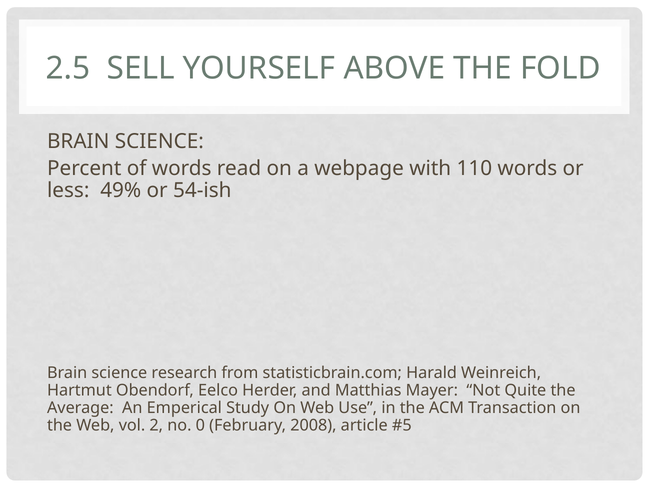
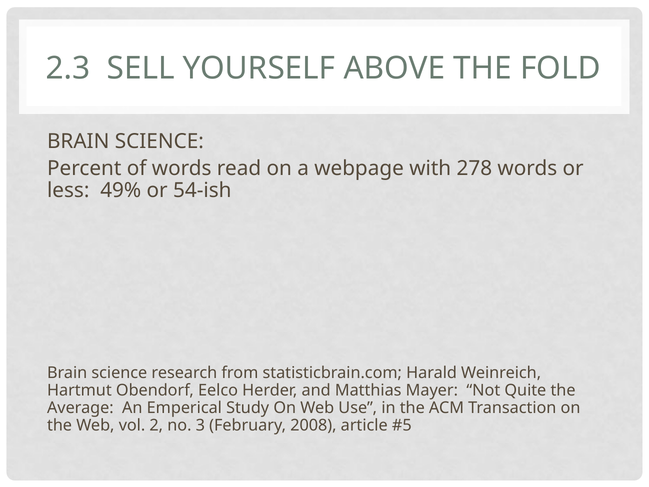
2.5: 2.5 -> 2.3 (68, 68)
110: 110 -> 278 (474, 168)
0: 0 -> 3 (200, 425)
